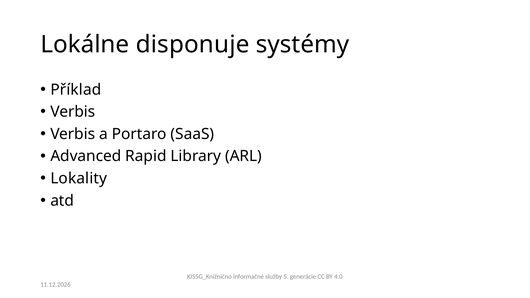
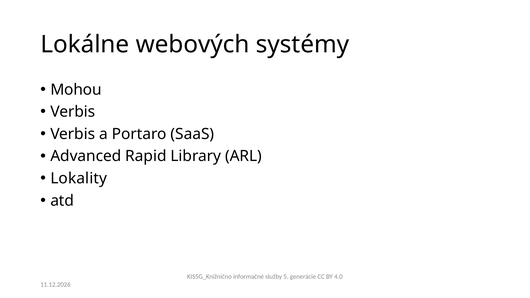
disponuje: disponuje -> webových (193, 45)
Příklad: Příklad -> Mohou (76, 90)
